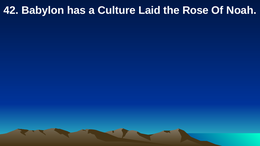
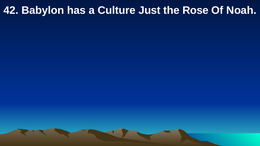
Laid: Laid -> Just (149, 10)
